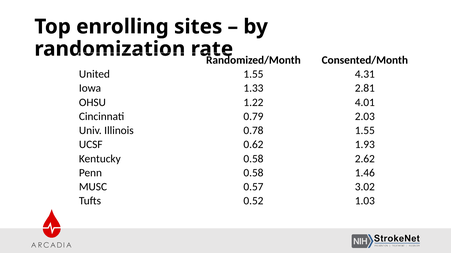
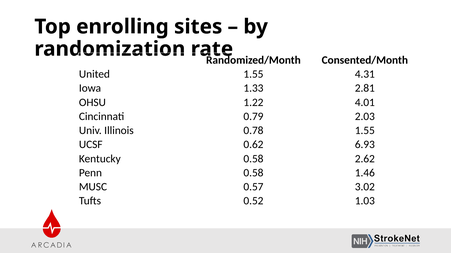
1.93: 1.93 -> 6.93 (365, 145)
